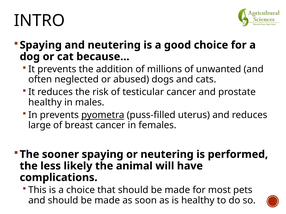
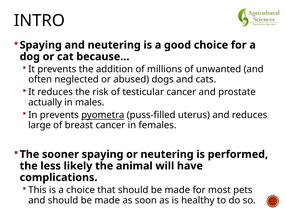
healthy: healthy -> actually (45, 103)
